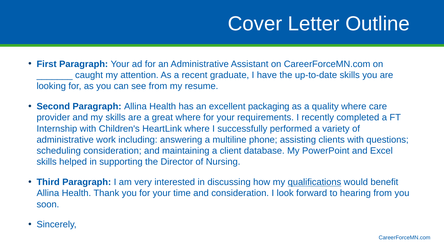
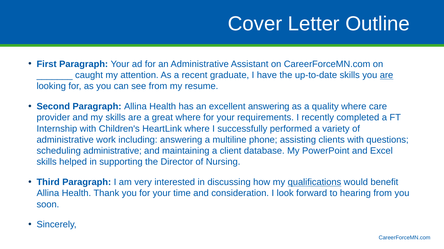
are underline: none -> present (387, 75)
excellent packaging: packaging -> answering (269, 107)
scheduling consideration: consideration -> administrative (113, 151)
